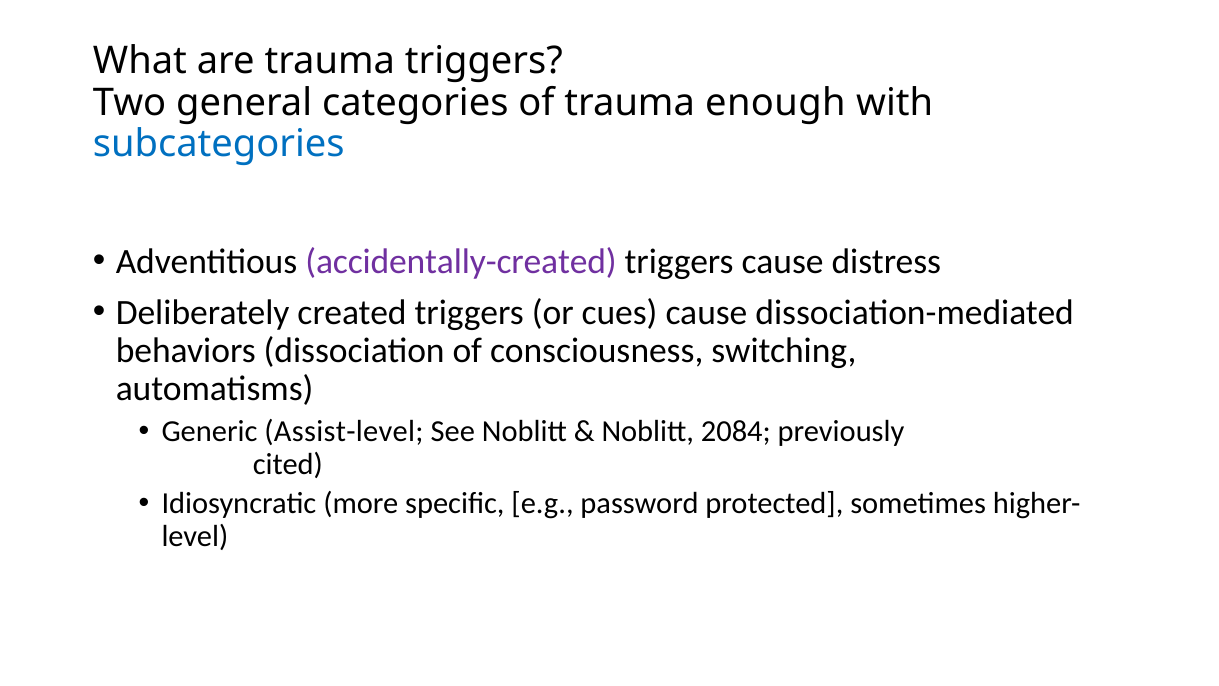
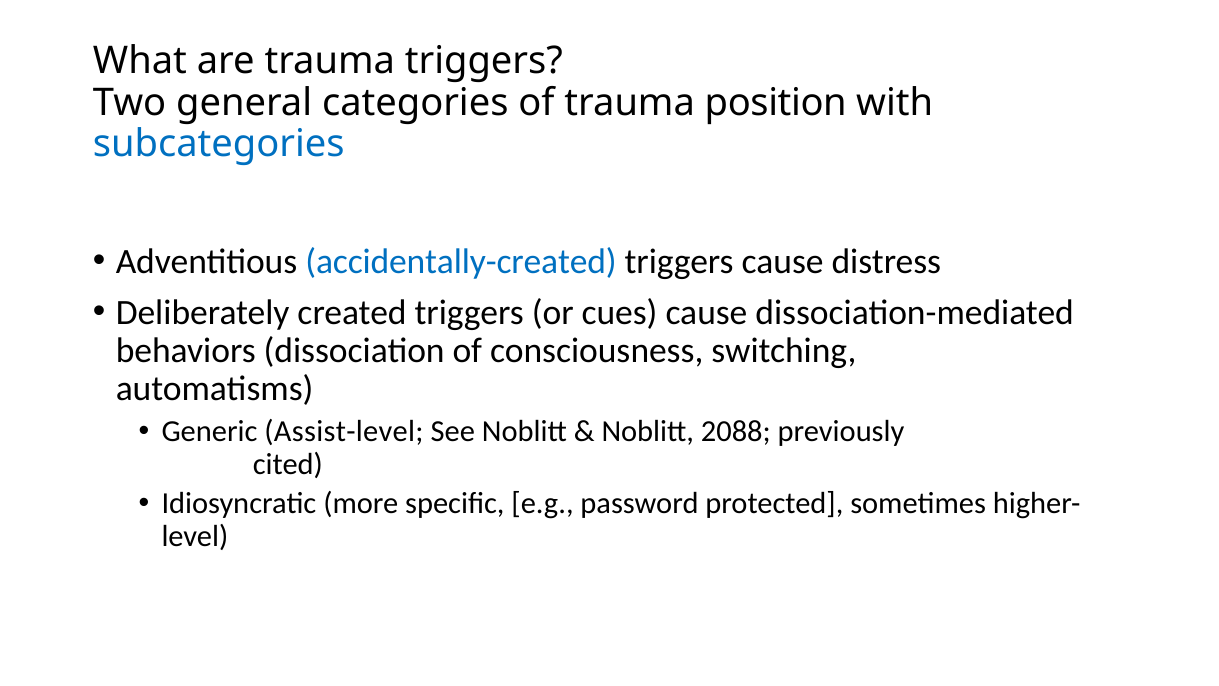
enough: enough -> position (776, 103)
accidentally-created colour: purple -> blue (461, 261)
2084: 2084 -> 2088 (736, 431)
